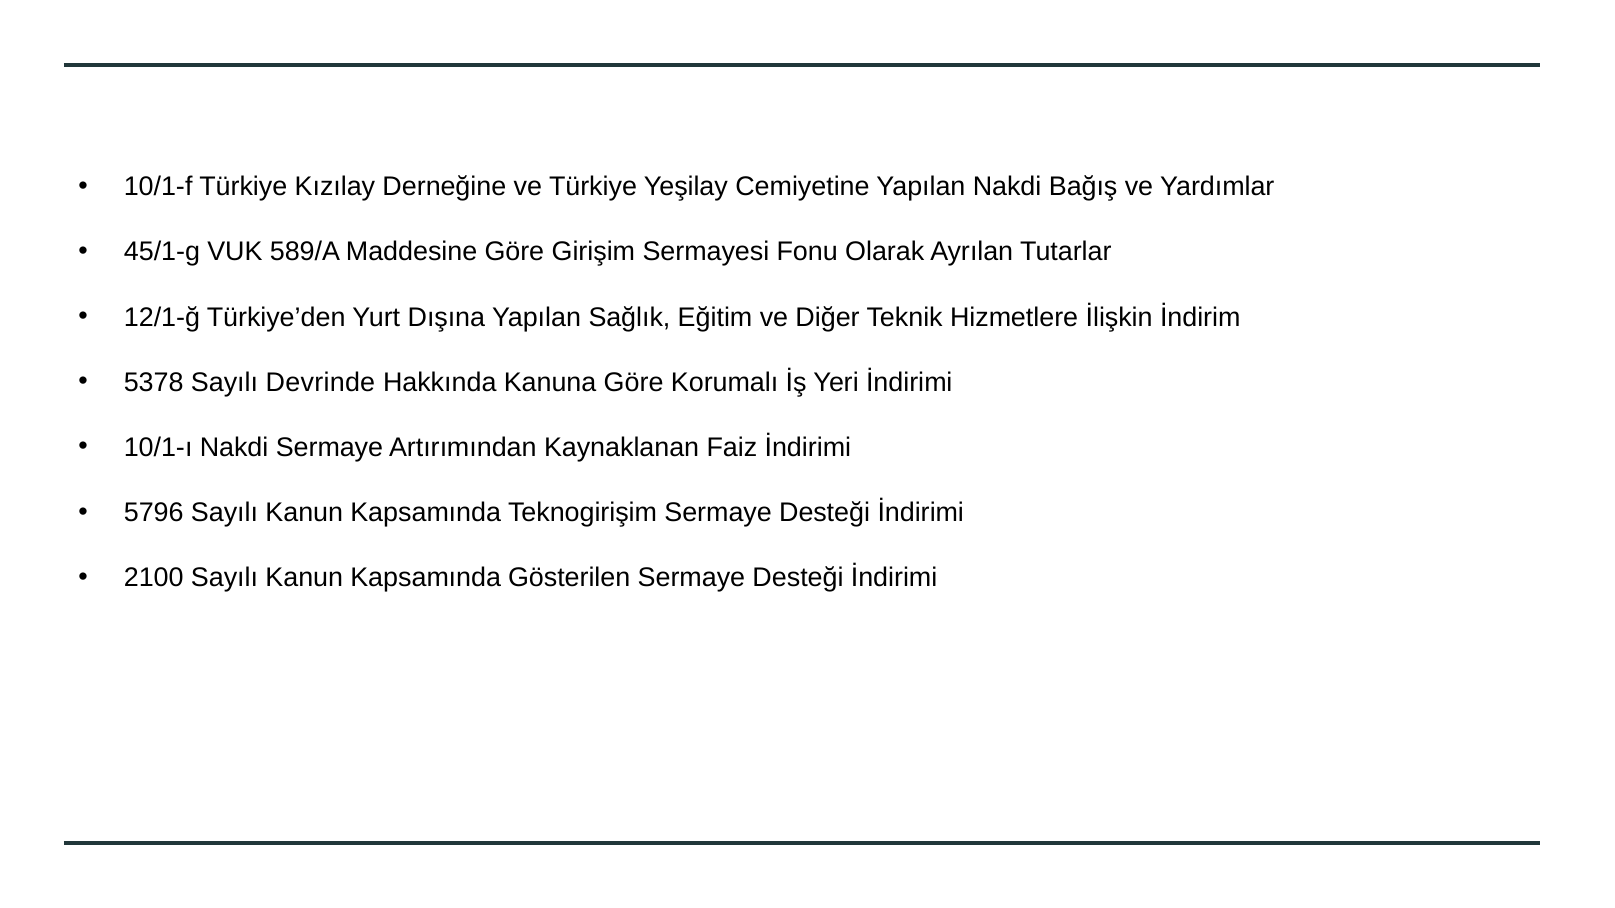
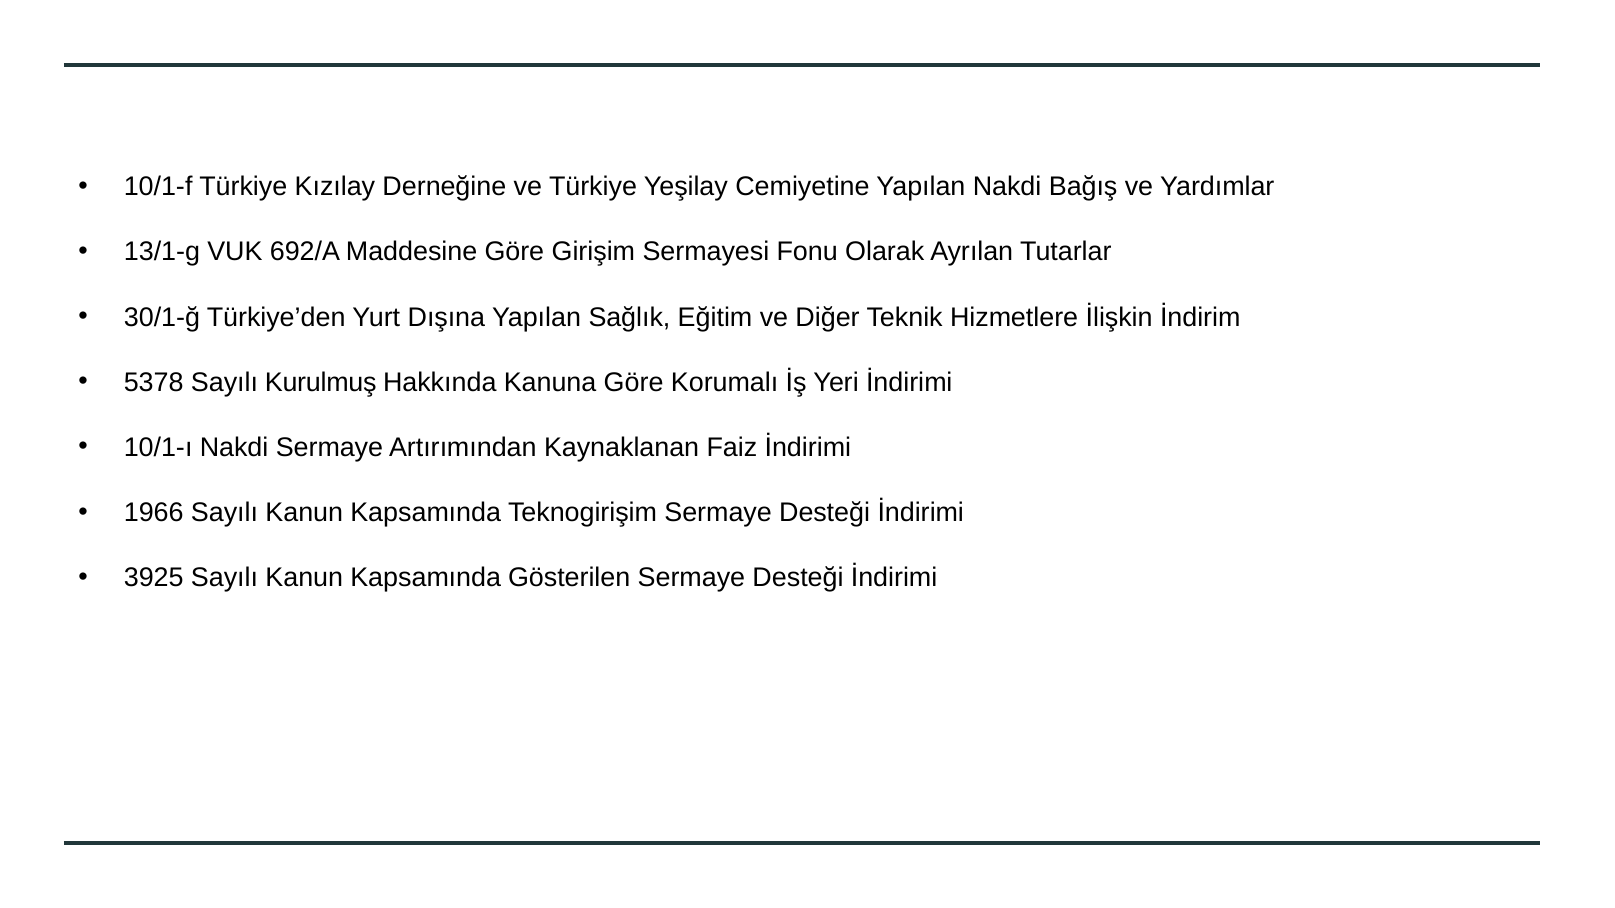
45/1-g: 45/1-g -> 13/1-g (162, 252)
589/A: 589/A -> 692/A (305, 252)
12/1-ğ: 12/1-ğ -> 30/1-ğ (162, 317)
Devrinde: Devrinde -> Kurulmuş (321, 383)
5796: 5796 -> 1966 (154, 513)
2100: 2100 -> 3925 (154, 578)
